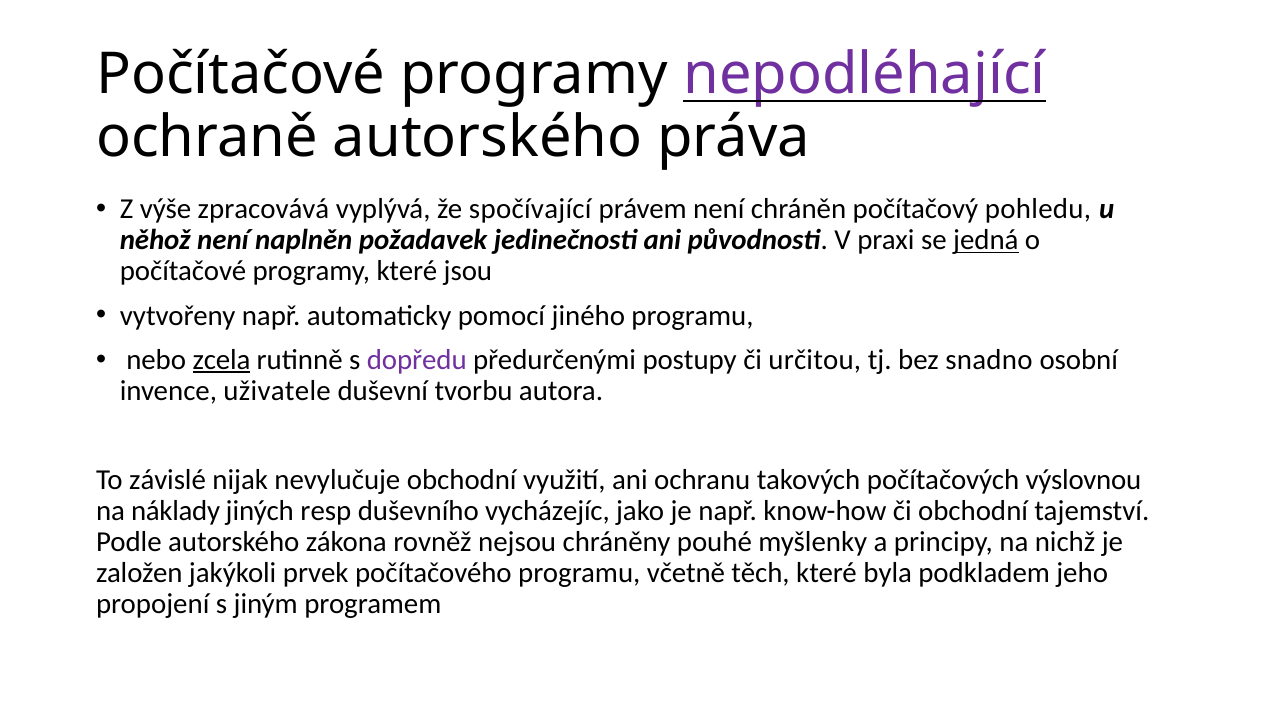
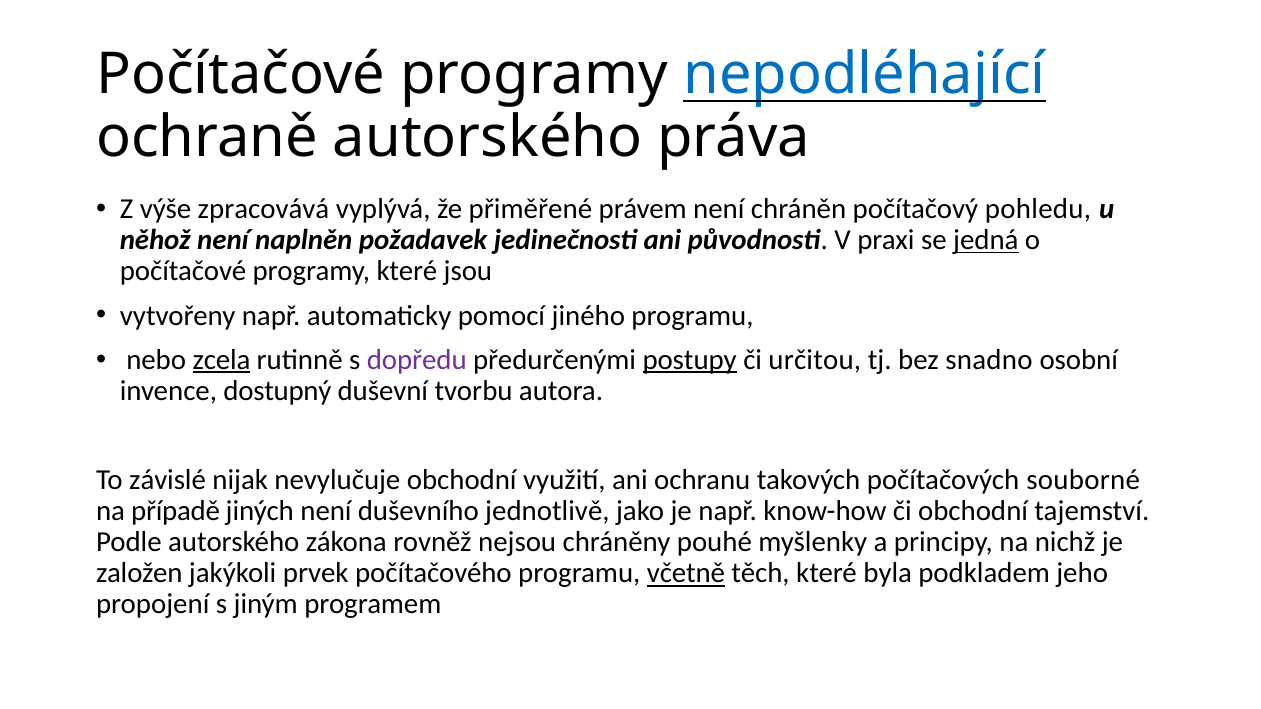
nepodléhající colour: purple -> blue (865, 75)
spočívající: spočívající -> přiměřené (530, 209)
postupy underline: none -> present (690, 360)
uživatele: uživatele -> dostupný (277, 391)
výslovnou: výslovnou -> souborné (1083, 480)
náklady: náklady -> případě (176, 511)
jiných resp: resp -> není (326, 511)
vycházejíc: vycházejíc -> jednotlivě (547, 511)
včetně underline: none -> present (686, 574)
